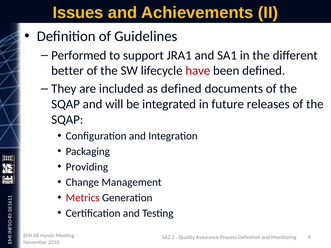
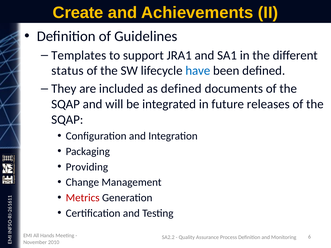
Issues: Issues -> Create (78, 13)
Performed: Performed -> Templates (79, 55)
better: better -> status (67, 71)
have colour: red -> blue (198, 71)
